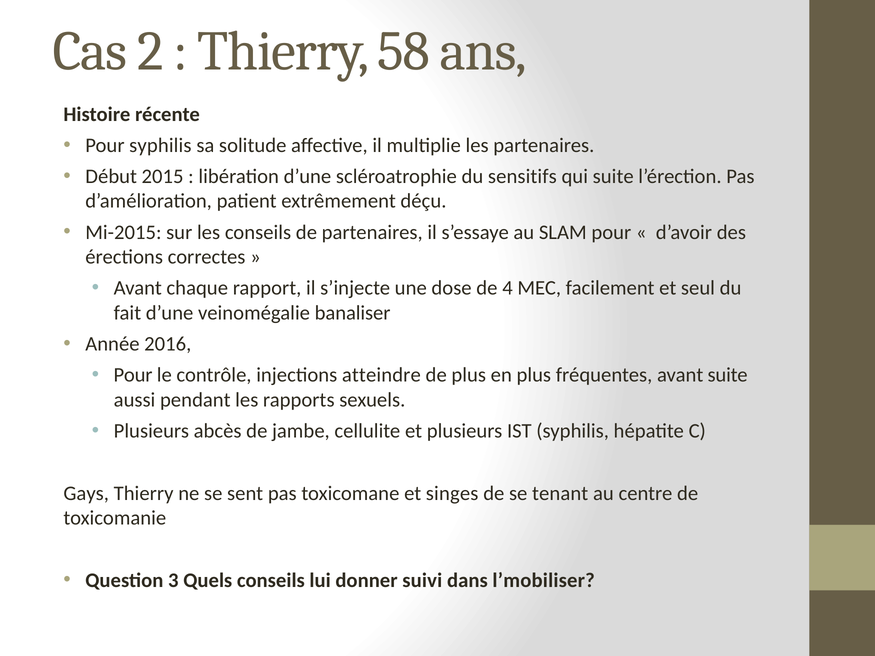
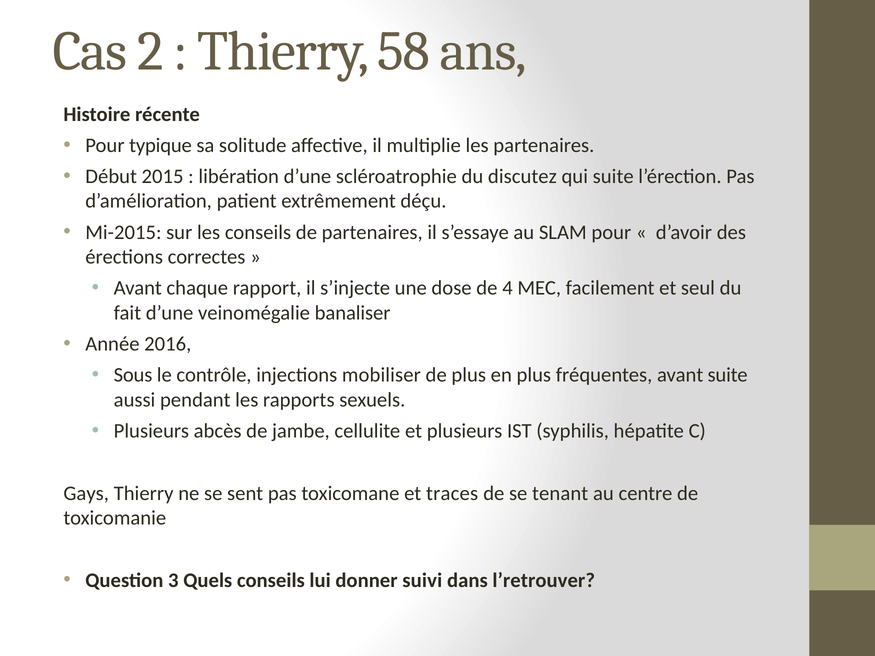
Pour syphilis: syphilis -> typique (161, 145)
sensitifs: sensitifs -> discutez (522, 176)
Pour: Pour -> Sous (133, 375)
atteindre: atteindre -> mobiliser (381, 375)
singes: singes -> traces (452, 493)
l’mobiliser: l’mobiliser -> l’retrouver (544, 580)
